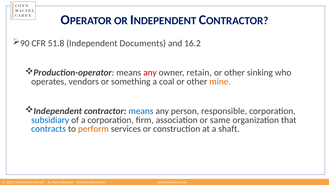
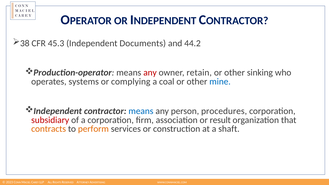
90: 90 -> 38 (25, 43)
51.8: 51.8 -> 45.3 (56, 43)
16.2: 16.2 -> 44.2 (192, 43)
vendors: vendors -> systems (84, 82)
something: something -> complying (131, 82)
mine colour: orange -> blue (220, 82)
responsible: responsible -> procedures (224, 111)
subsidiary colour: blue -> red (50, 120)
same: same -> result (220, 120)
contracts colour: blue -> orange (49, 129)
